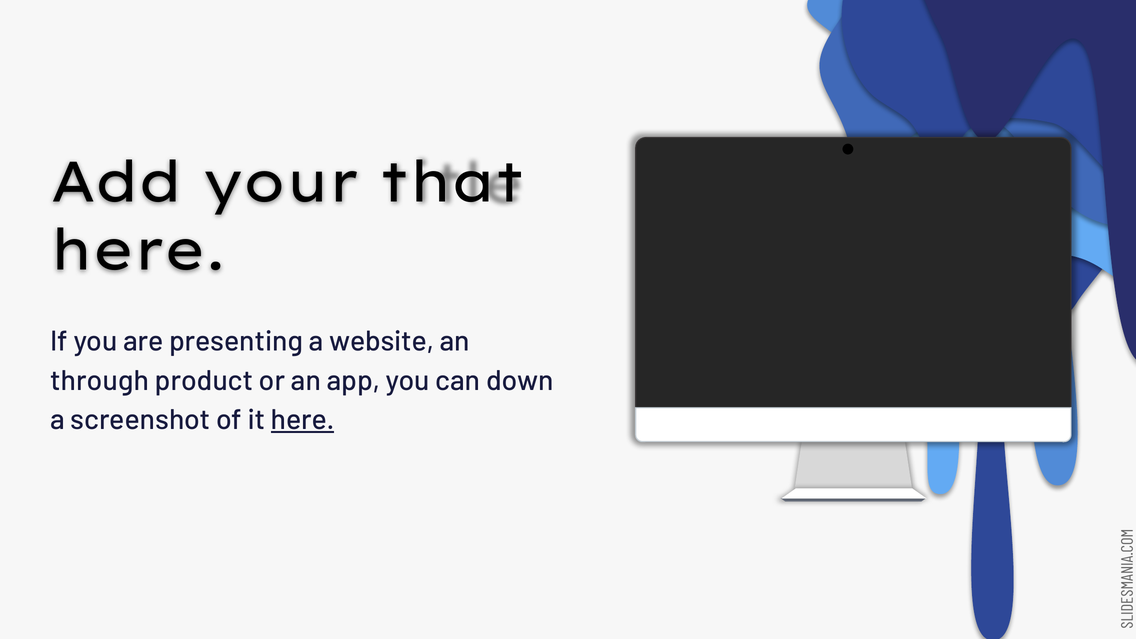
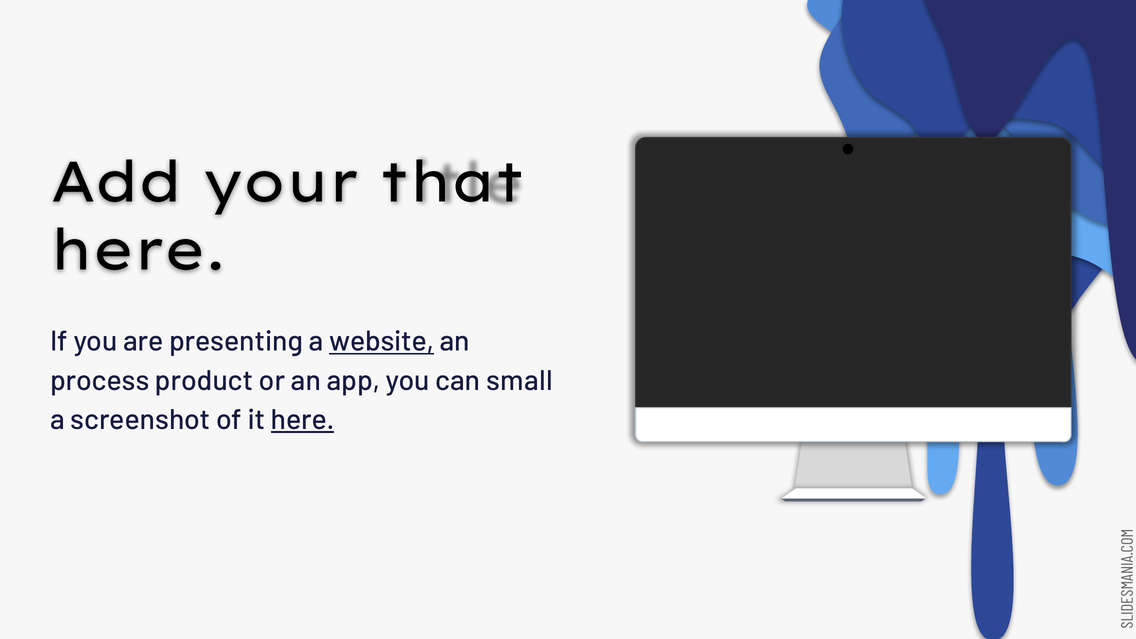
website underline: none -> present (382, 341)
through: through -> process (100, 381)
down: down -> small (520, 381)
